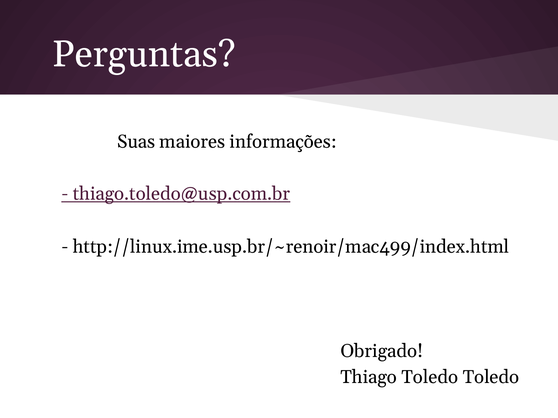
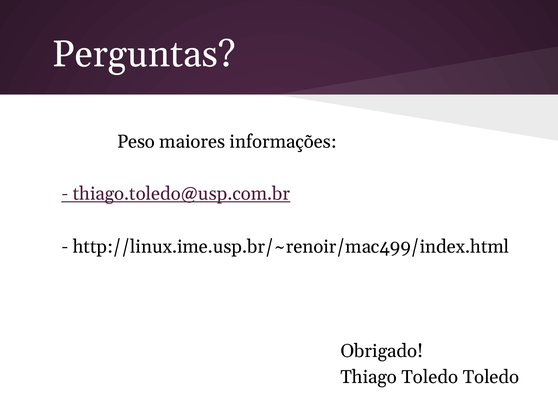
Suas: Suas -> Peso (136, 142)
